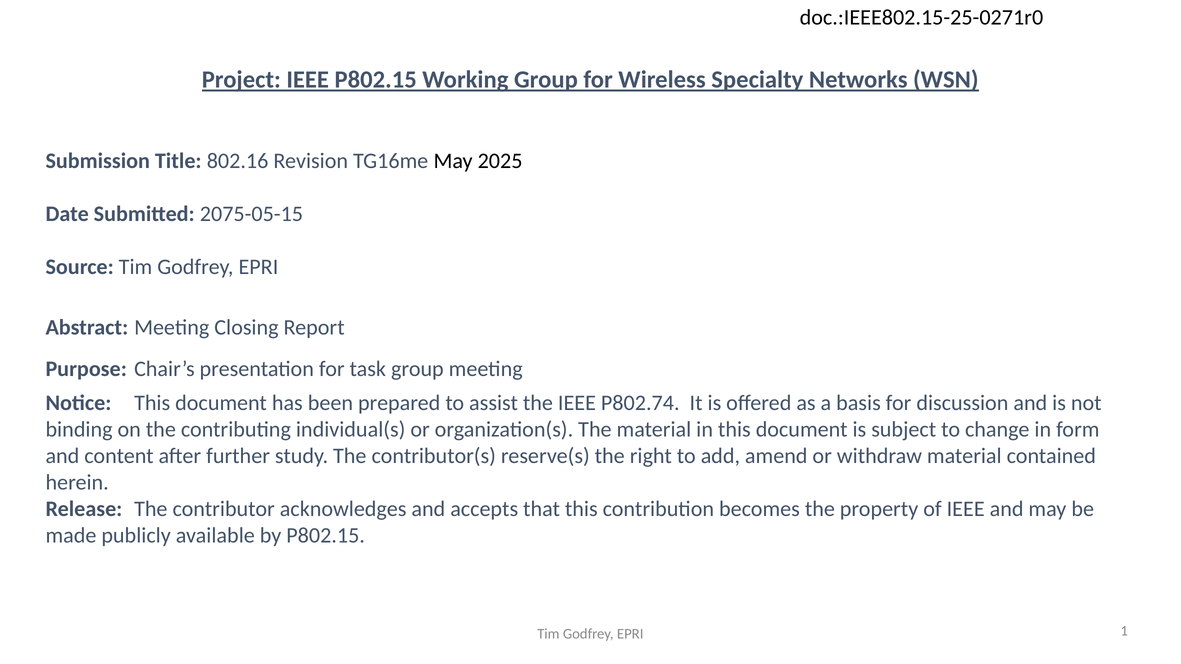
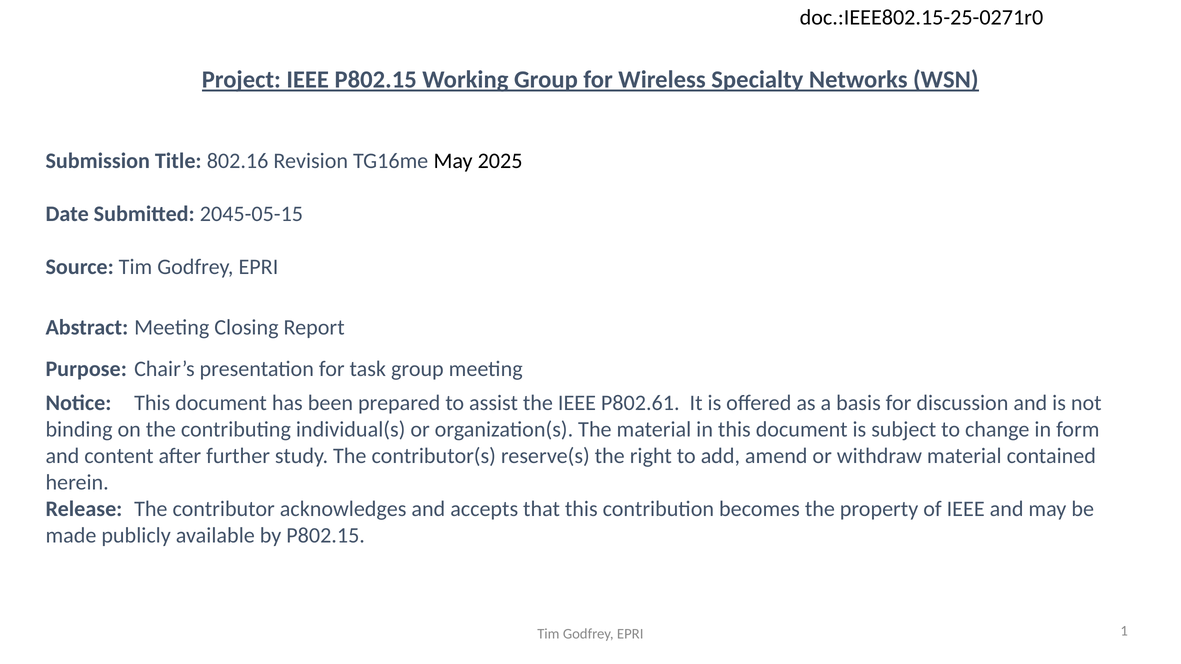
2075-05-15: 2075-05-15 -> 2045-05-15 (251, 214)
P802.74: P802.74 -> P802.61 (640, 403)
